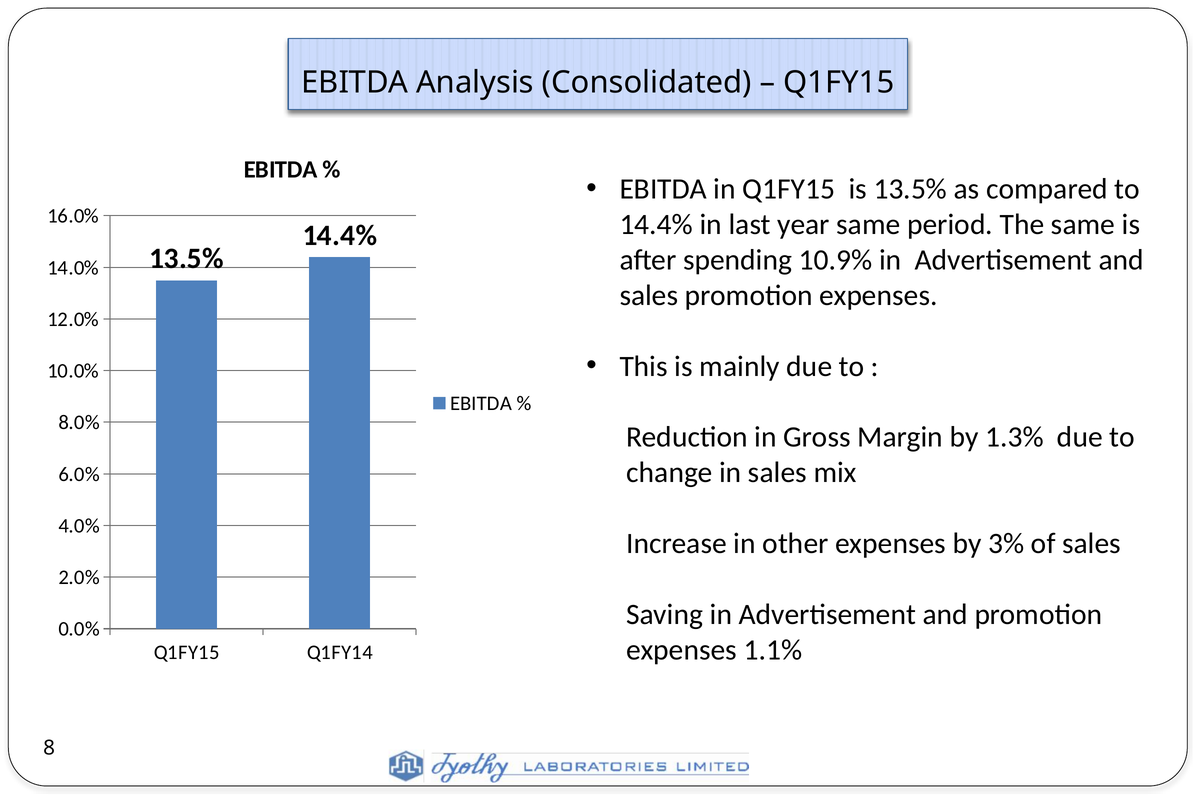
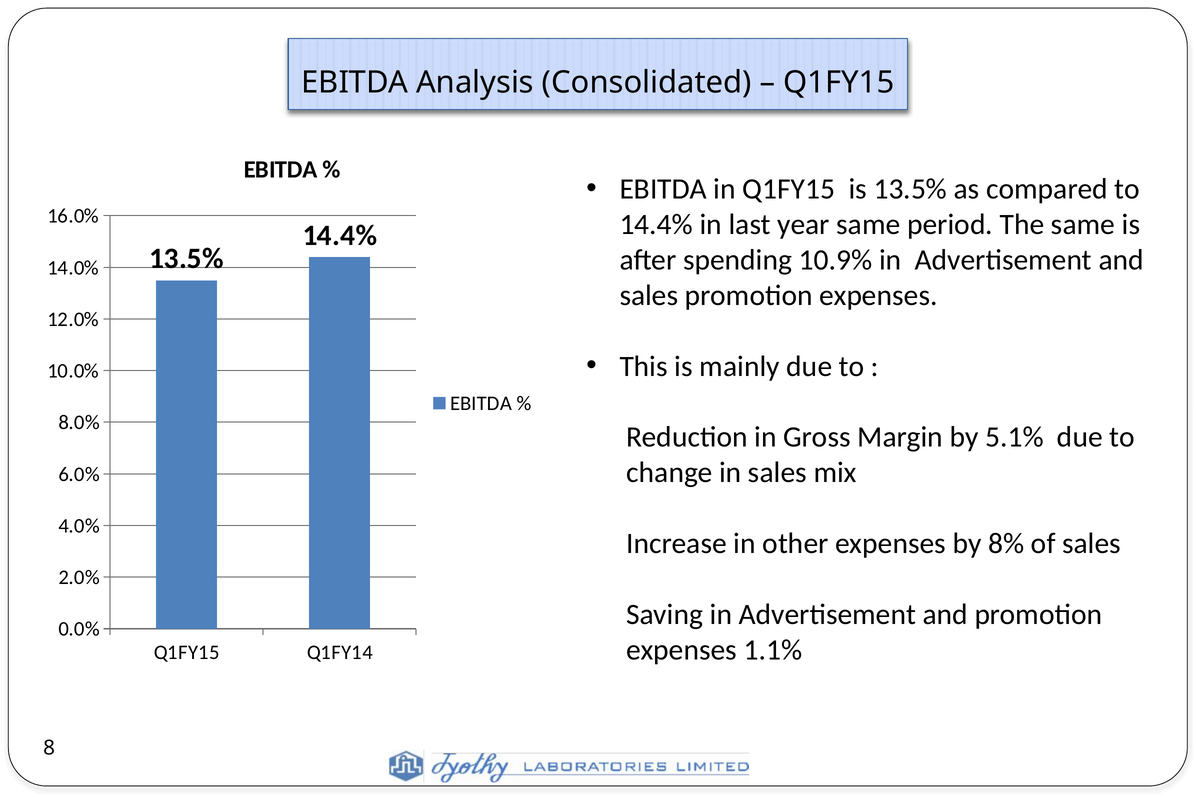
1.3%: 1.3% -> 5.1% (1014, 437)
3%: 3% -> 8% (1006, 544)
